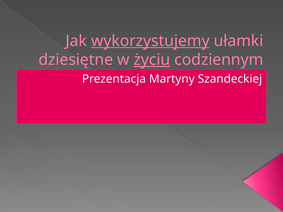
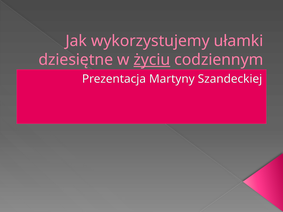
wykorzystujemy underline: present -> none (150, 41)
